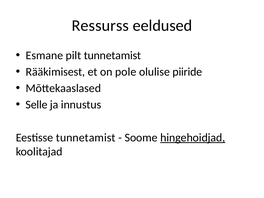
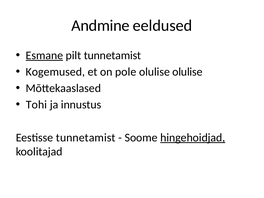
Ressurss: Ressurss -> Andmine (100, 26)
Esmane underline: none -> present (44, 55)
Rääkimisest: Rääkimisest -> Kogemused (55, 72)
olulise piiride: piiride -> olulise (187, 72)
Selle: Selle -> Tohi (36, 105)
